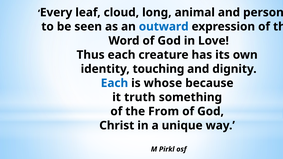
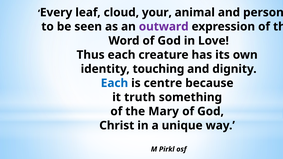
long: long -> your (157, 12)
outward colour: blue -> purple (164, 27)
whose: whose -> centre (163, 83)
From: From -> Mary (164, 111)
